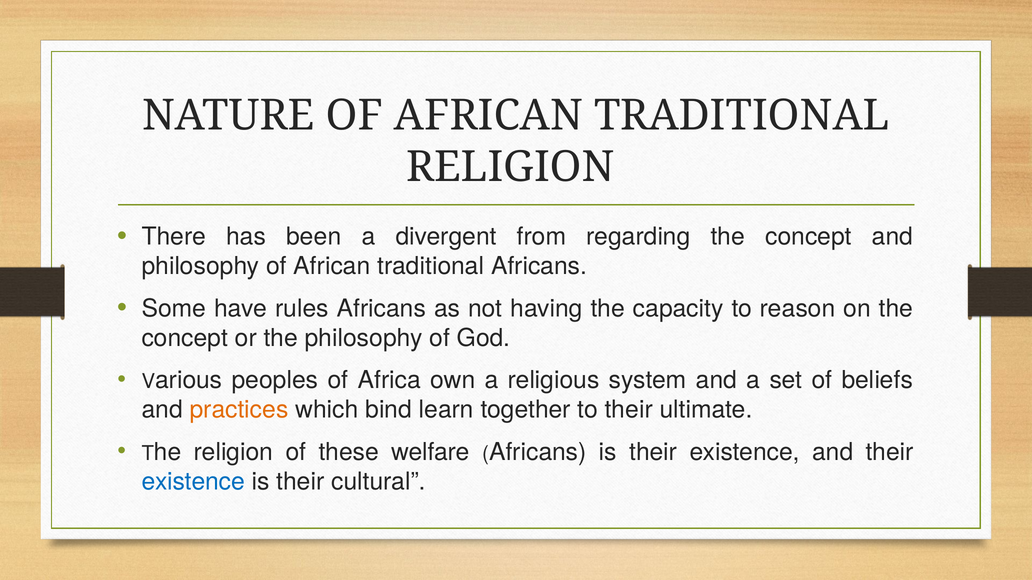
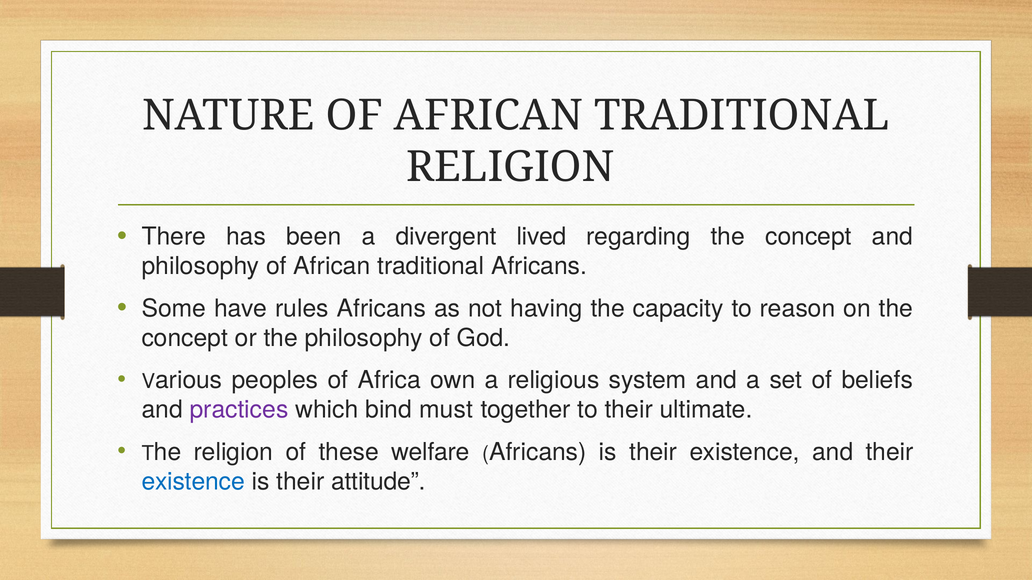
from: from -> lived (542, 237)
practices colour: orange -> purple (239, 410)
learn: learn -> must (446, 410)
cultural: cultural -> attitude (379, 482)
